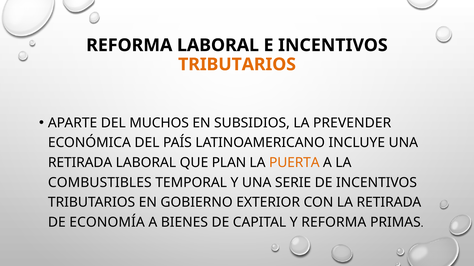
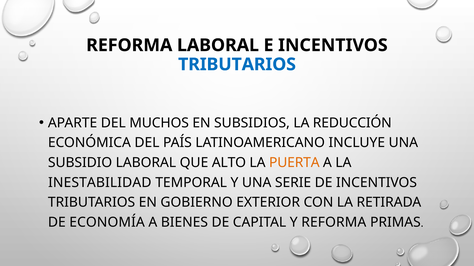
TRIBUTARIOS colour: orange -> blue (237, 65)
PREVENDER: PREVENDER -> REDUCCIÓN (352, 123)
RETIRADA: RETIRADA -> SUBSIDIO (80, 163)
PLAN: PLAN -> ALTO (229, 163)
COMBUSTIBLES: COMBUSTIBLES -> INESTABILIDAD (100, 183)
